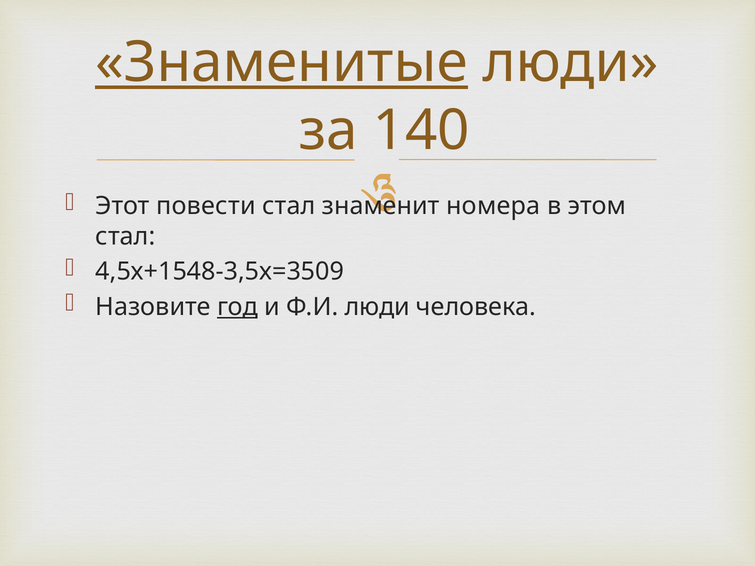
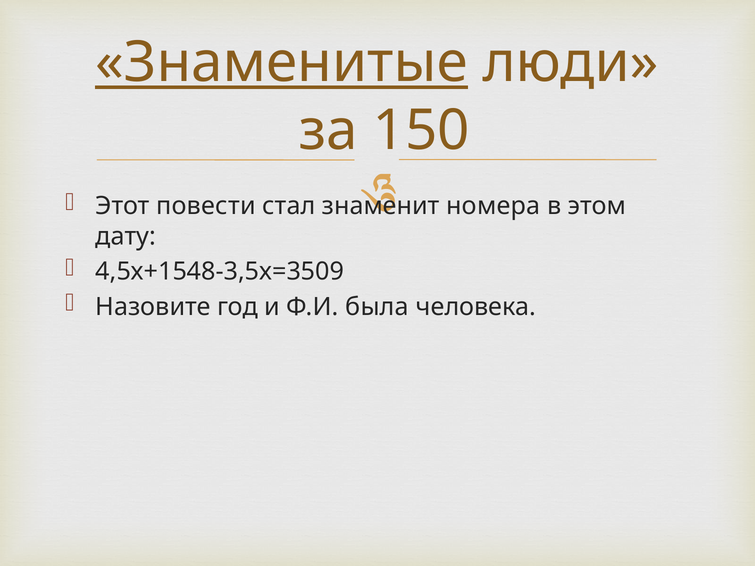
140: 140 -> 150 (421, 131)
стал: стал -> дату (126, 236)
год underline: present -> none (237, 307)
Ф.И люди: люди -> была (377, 307)
